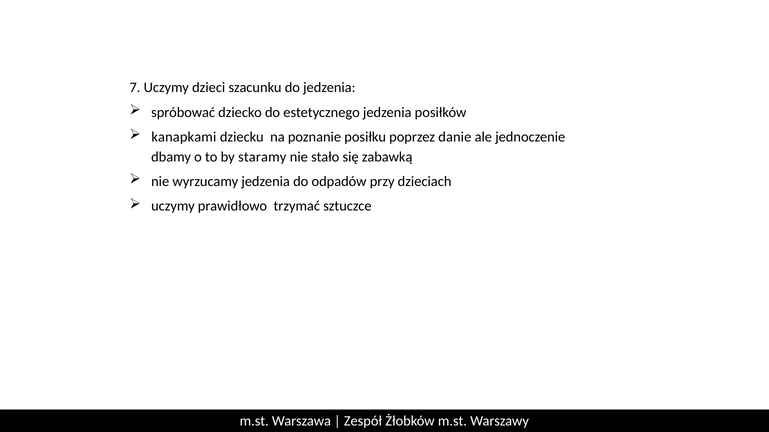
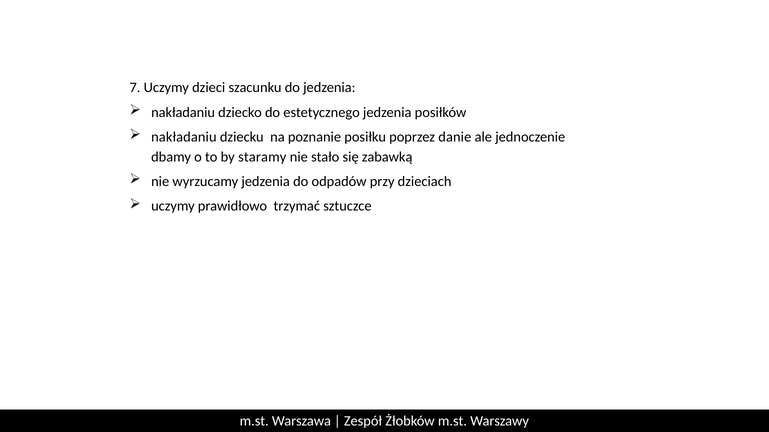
spróbować: spróbować -> nakładaniu (183, 112)
kanapkami: kanapkami -> nakładaniu (184, 137)
